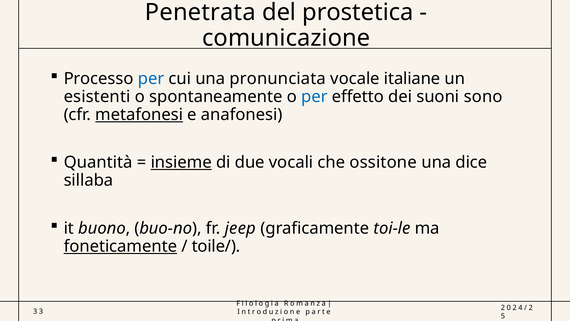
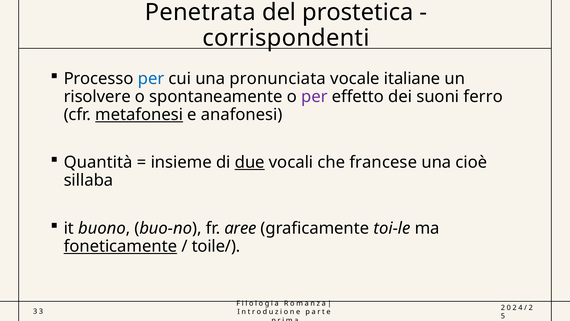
comunicazione: comunicazione -> corrispondenti (286, 38)
esistenti: esistenti -> risolvere (97, 97)
per colour: blue -> purple (314, 97)
sono: sono -> ferro (483, 97)
insieme underline: present -> none (181, 162)
due underline: none -> present (250, 162)
ossitone: ossitone -> francese (383, 162)
dice: dice -> cioè (471, 162)
jeep: jeep -> aree (240, 228)
